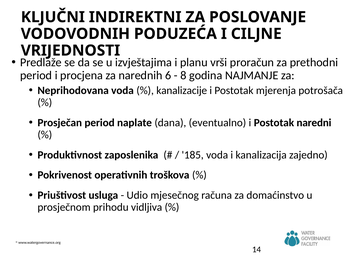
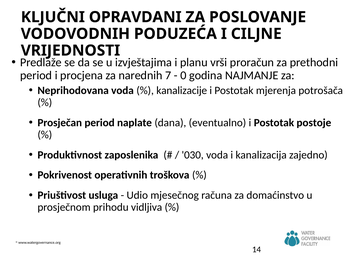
INDIREKTNI: INDIREKTNI -> OPRAVDANI (135, 17)
6: 6 -> 7 (168, 75)
8: 8 -> 0 (183, 75)
naredni: naredni -> postoje (314, 122)
185: 185 -> 030 (193, 154)
